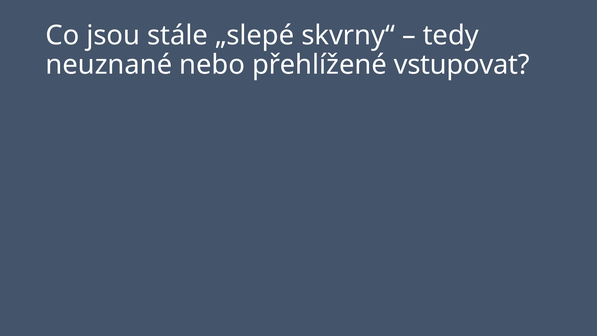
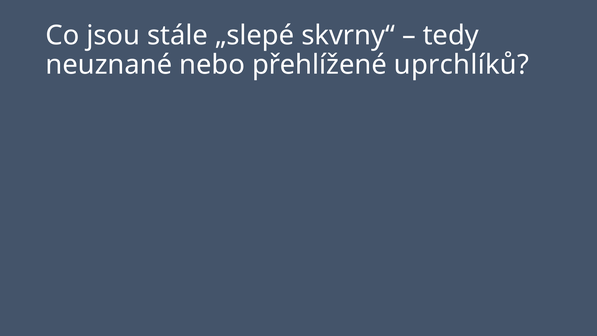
vstupovat: vstupovat -> uprchlíků (461, 65)
